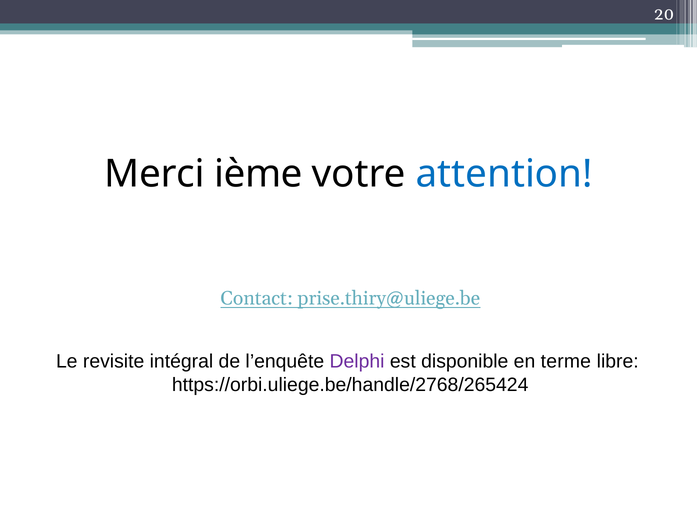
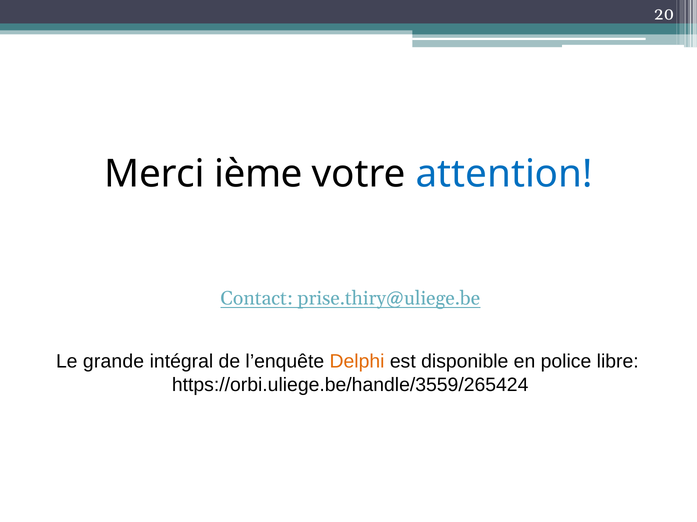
revisite: revisite -> grande (114, 362)
Delphi colour: purple -> orange (357, 362)
terme: terme -> police (566, 362)
https://orbi.uliege.be/handle/2768/265424: https://orbi.uliege.be/handle/2768/265424 -> https://orbi.uliege.be/handle/3559/265424 (350, 385)
